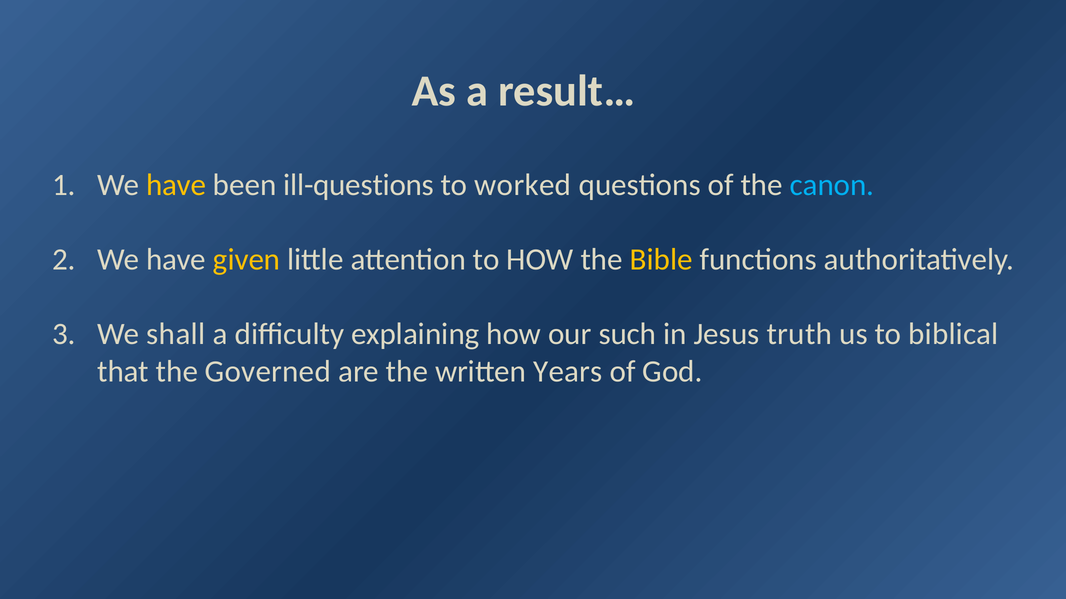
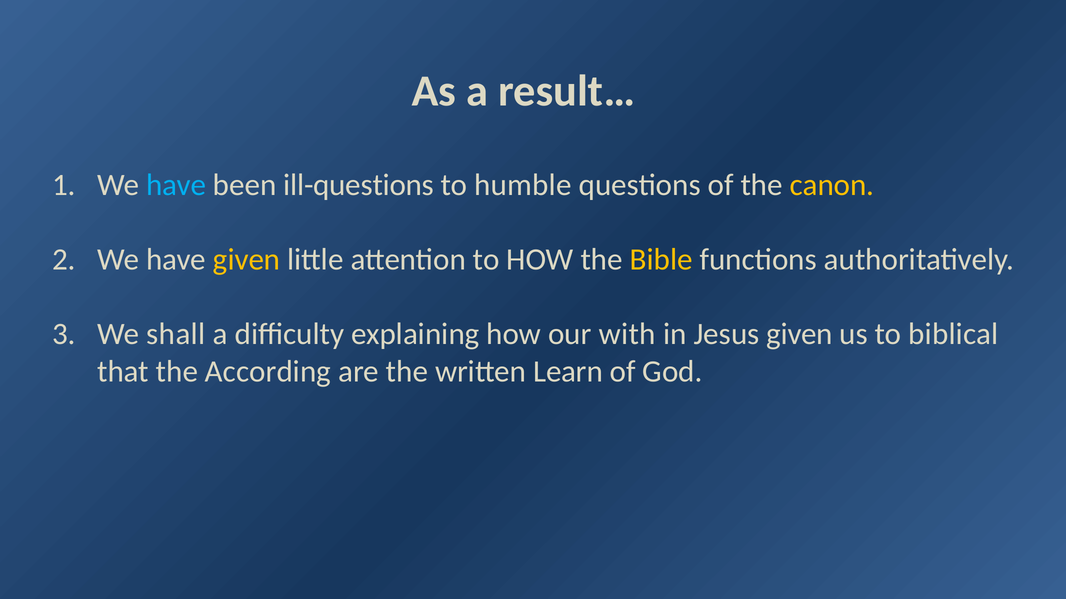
have colour: yellow -> light blue (176, 185)
worked: worked -> humble (523, 185)
canon colour: light blue -> yellow (832, 185)
such: such -> with (627, 335)
Jesus truth: truth -> given (800, 335)
Governed: Governed -> According (268, 372)
Years: Years -> Learn (568, 372)
